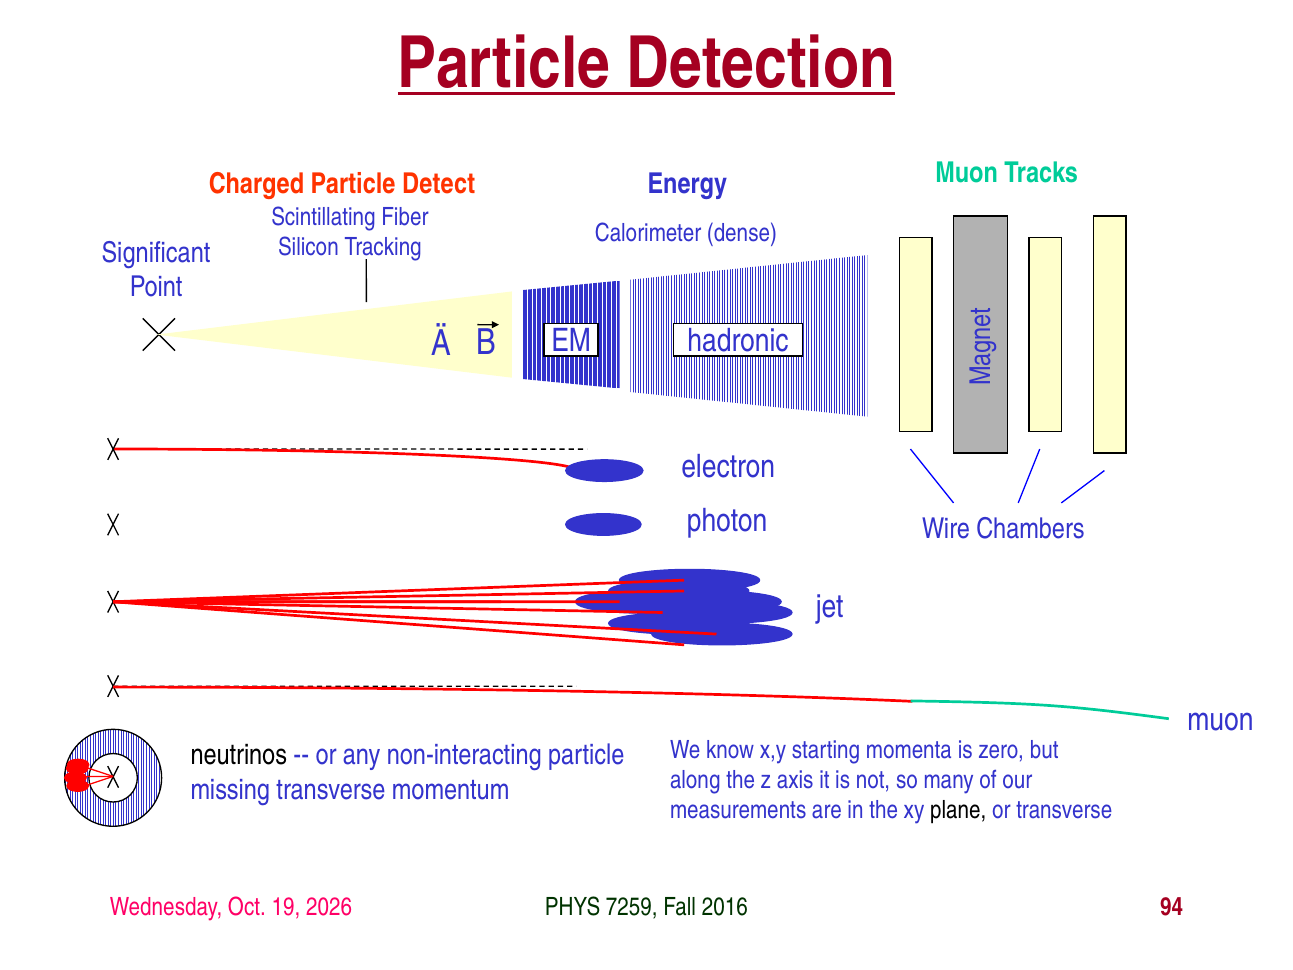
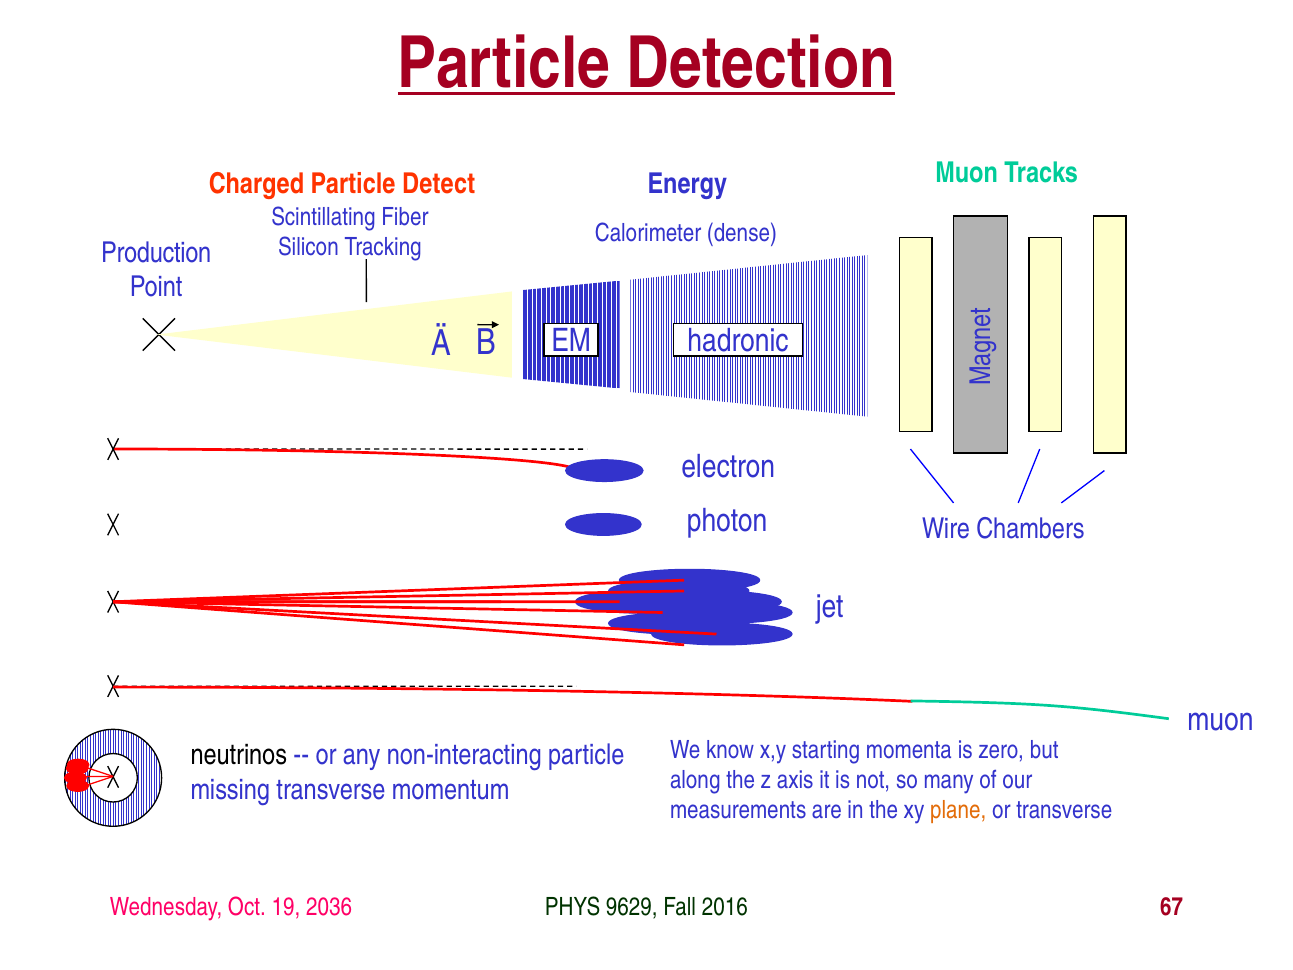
Significant: Significant -> Production (156, 253)
plane colour: black -> orange (958, 810)
2026: 2026 -> 2036 (329, 907)
7259: 7259 -> 9629 (632, 907)
94: 94 -> 67 (1172, 907)
